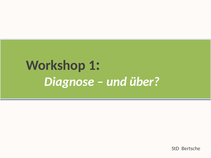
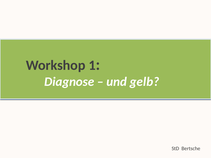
über: über -> gelb (144, 82)
